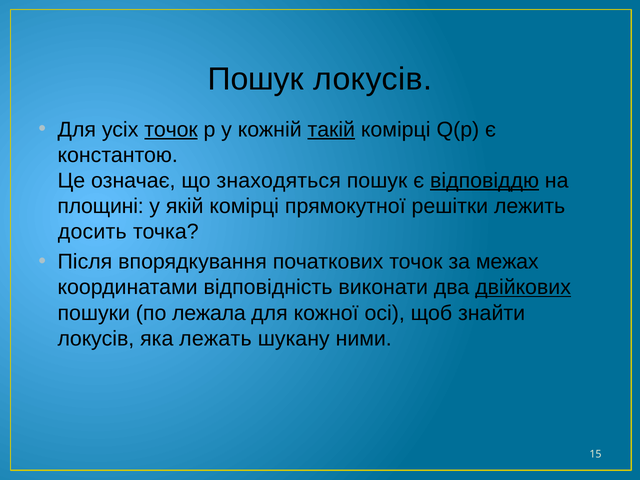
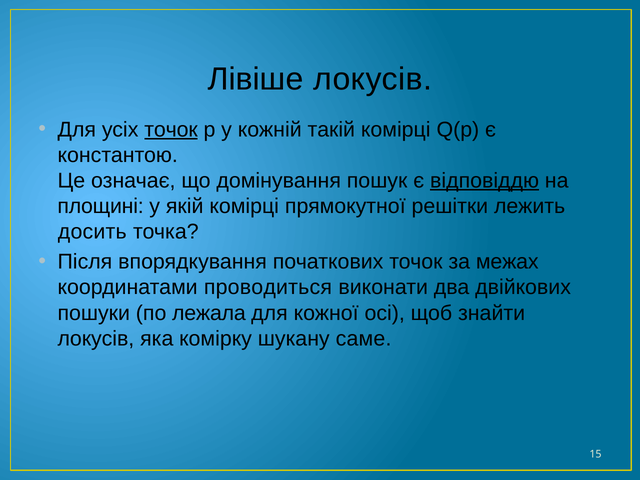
Пошук: Пошук -> Лівіше (256, 79)
такій underline: present -> none (331, 129)
знаходяться: знаходяться -> домінування (279, 181)
відповідність: відповідність -> проводиться (268, 287)
двійкових underline: present -> none (523, 287)
лежать: лежать -> комірку (216, 339)
ними: ними -> саме (364, 339)
